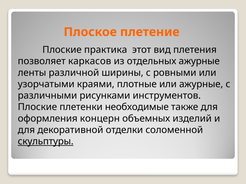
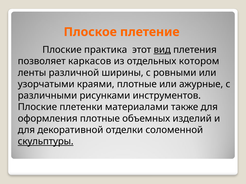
вид underline: none -> present (162, 50)
отдельных ажурные: ажурные -> котором (199, 61)
необходимые: необходимые -> материалами (137, 107)
оформления концерн: концерн -> плотные (100, 119)
